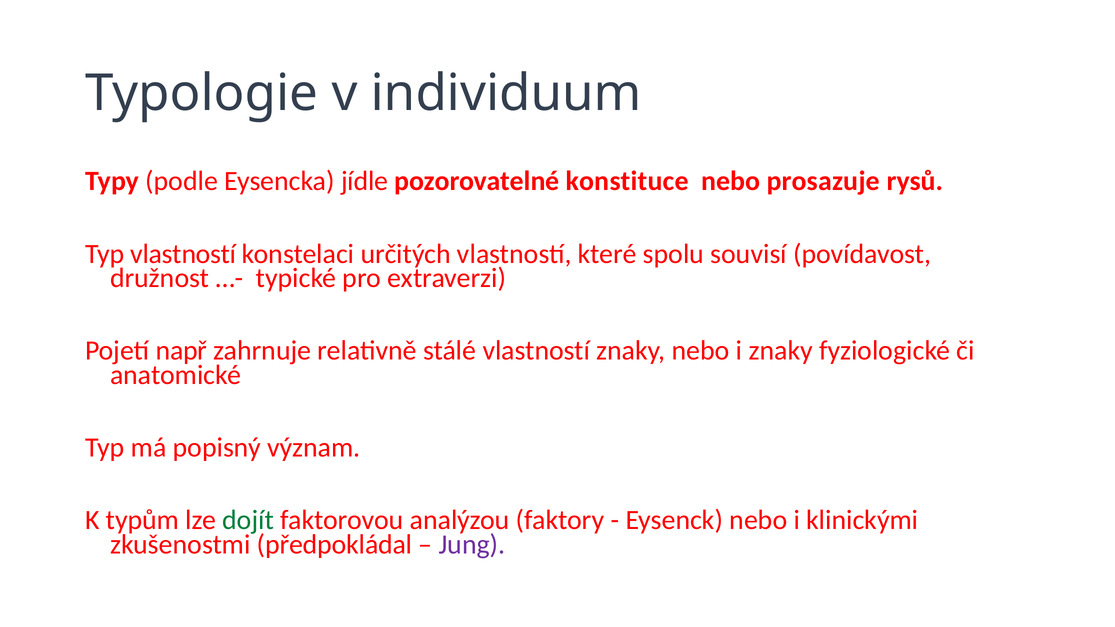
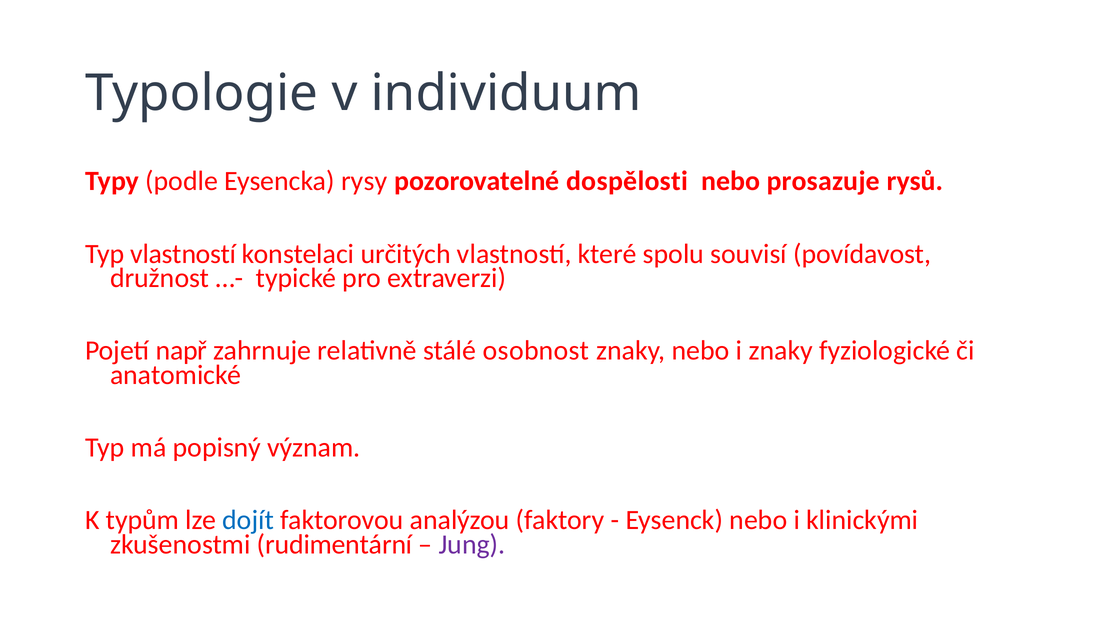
jídle: jídle -> rysy (364, 181)
konstituce: konstituce -> dospělosti (627, 181)
stálé vlastností: vlastností -> osobnost (536, 351)
dojít colour: green -> blue (248, 520)
předpokládal: předpokládal -> rudimentární (335, 545)
